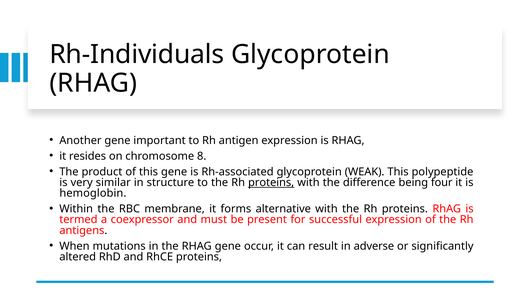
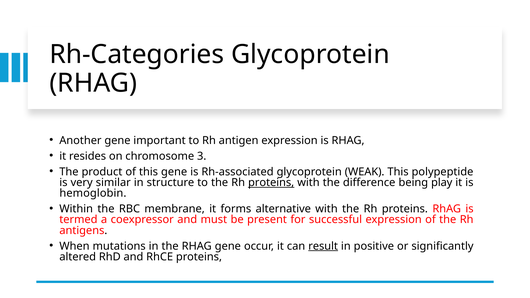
Rh-Individuals: Rh-Individuals -> Rh-Categories (137, 55)
8: 8 -> 3 (202, 156)
four: four -> play (442, 183)
result underline: none -> present (323, 246)
adverse: adverse -> positive (374, 246)
